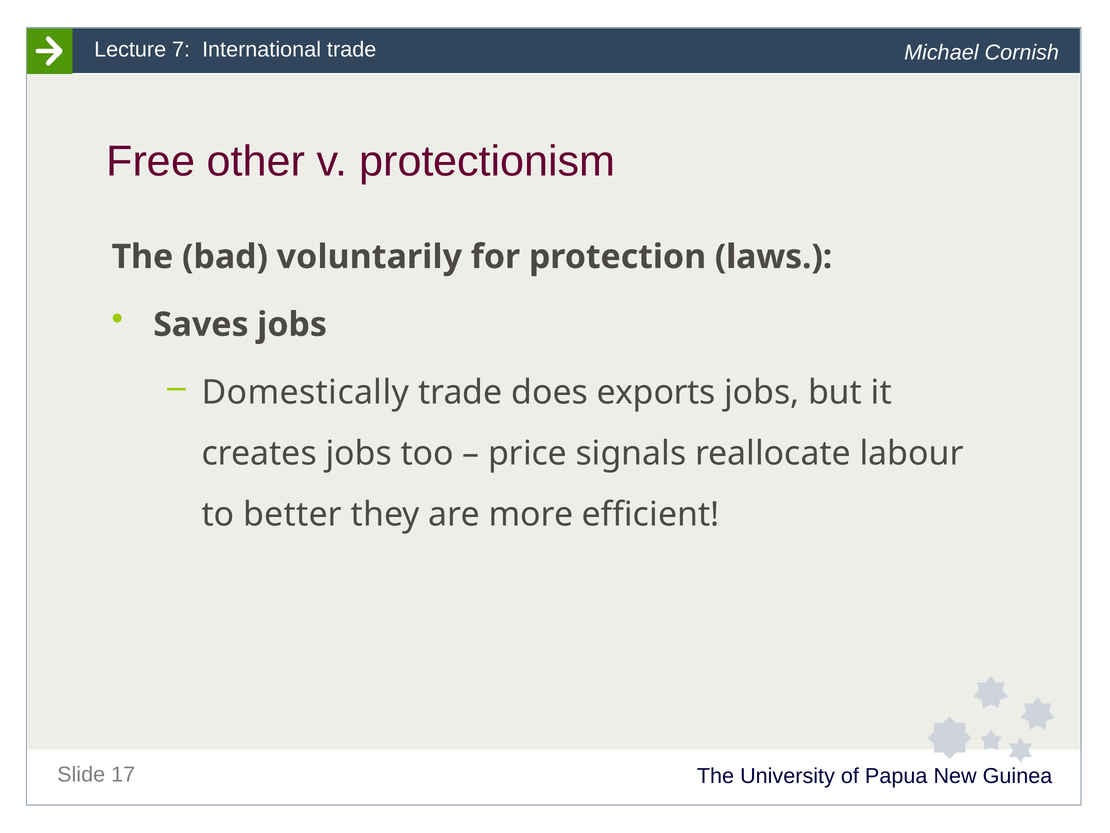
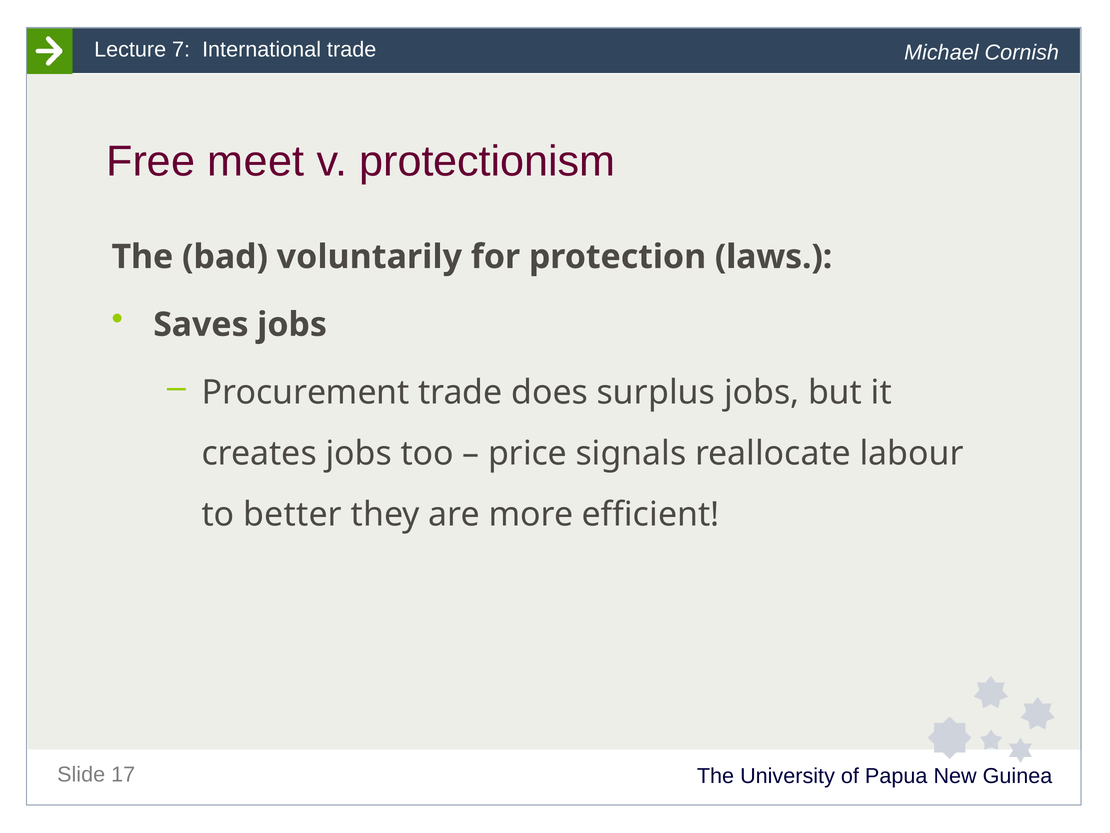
other: other -> meet (256, 161)
Domestically: Domestically -> Procurement (306, 392)
exports: exports -> surplus (656, 392)
